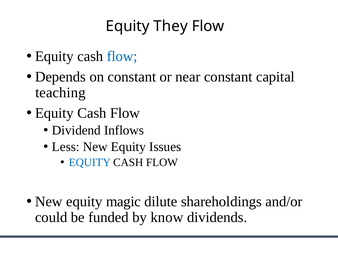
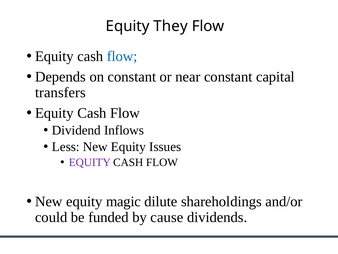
teaching: teaching -> transfers (60, 92)
EQUITY colour: blue -> purple (90, 162)
know: know -> cause (167, 217)
